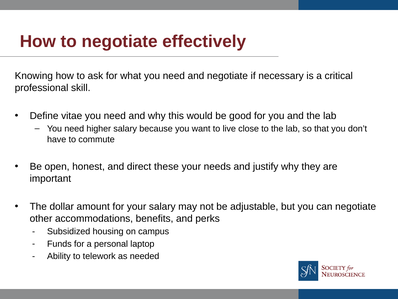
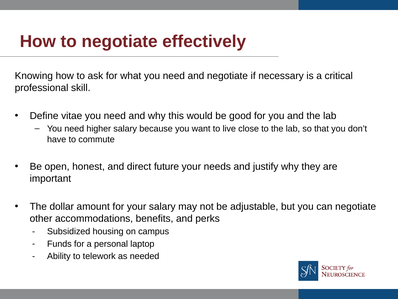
these: these -> future (167, 166)
